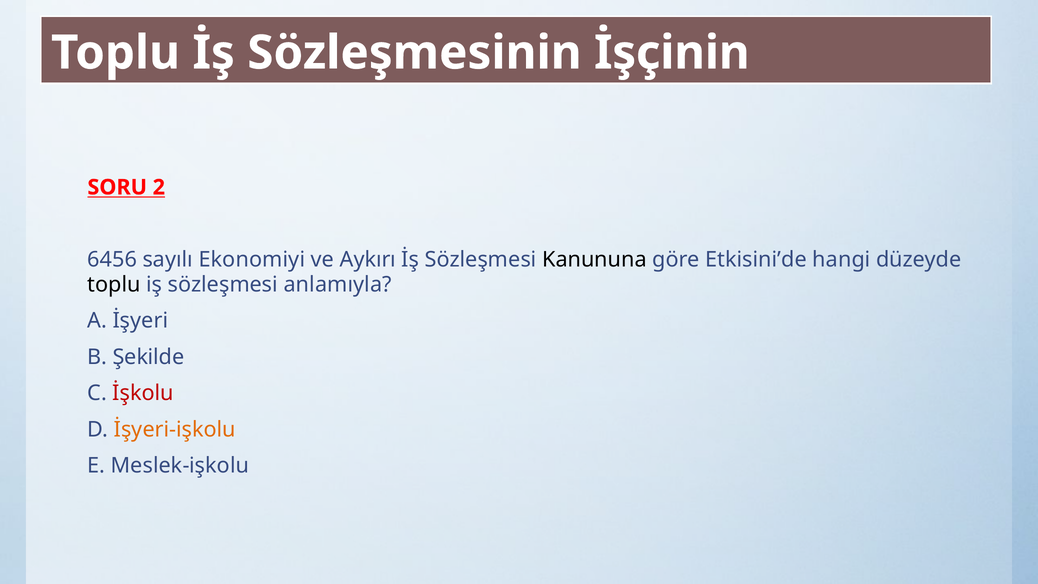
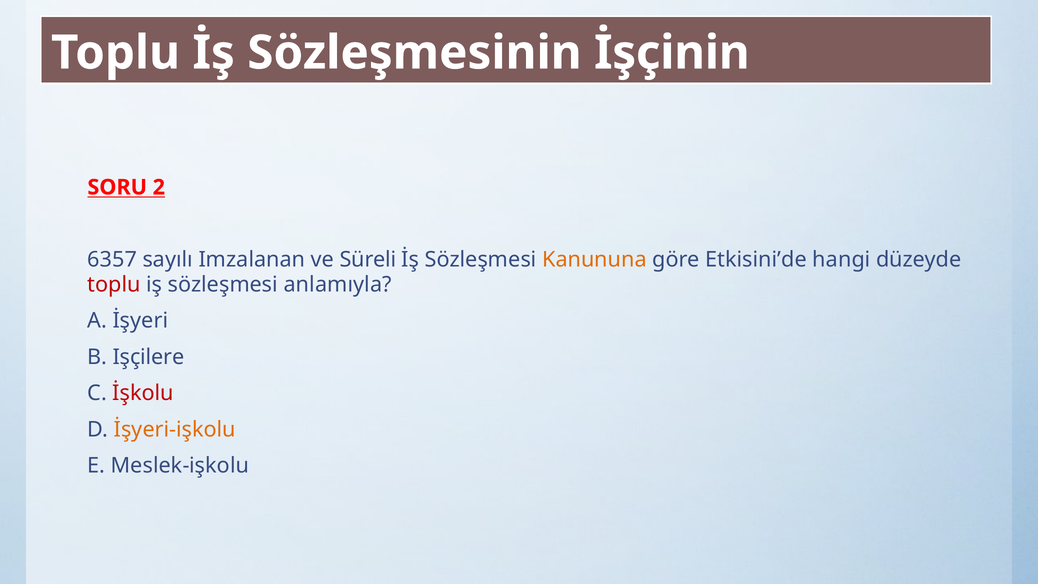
6456: 6456 -> 6357 (112, 260)
Ekonomiyi: Ekonomiyi -> Imzalanan (252, 260)
Aykırı: Aykırı -> Süreli (368, 260)
Kanununa colour: black -> orange (594, 260)
toplu colour: black -> red (114, 284)
Şekilde: Şekilde -> Işçilere (149, 357)
